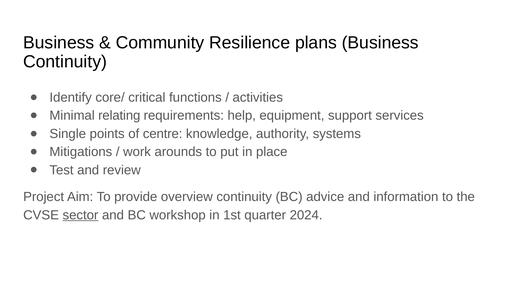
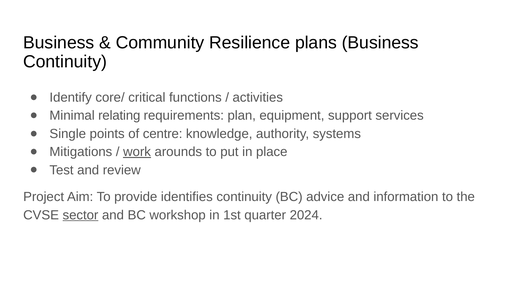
help: help -> plan (242, 116)
work underline: none -> present (137, 152)
overview: overview -> identifies (187, 197)
